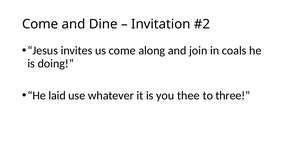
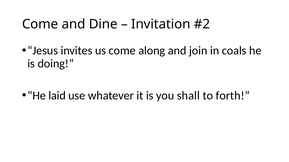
thee: thee -> shall (188, 96)
three: three -> forth (233, 96)
